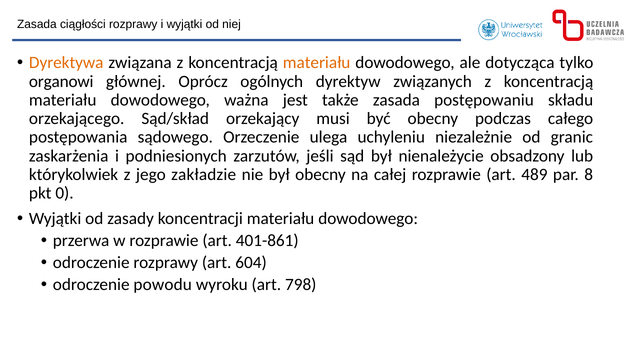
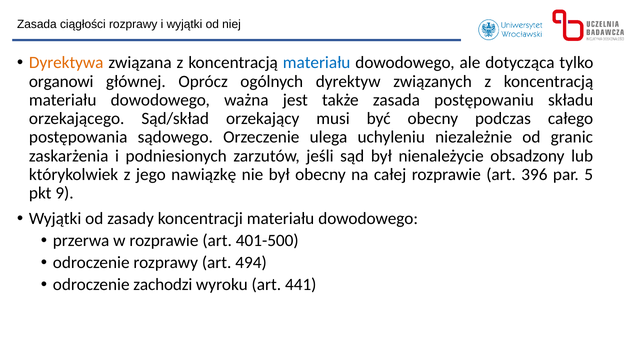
materiału colour: orange -> blue (317, 63)
zakładzie: zakładzie -> nawiązkę (204, 175)
489: 489 -> 396 (534, 175)
8: 8 -> 5 (589, 175)
0: 0 -> 9 (65, 193)
401-861: 401-861 -> 401-500 (267, 240)
604: 604 -> 494 (251, 262)
powodu: powodu -> zachodzi (163, 284)
798: 798 -> 441 (301, 284)
